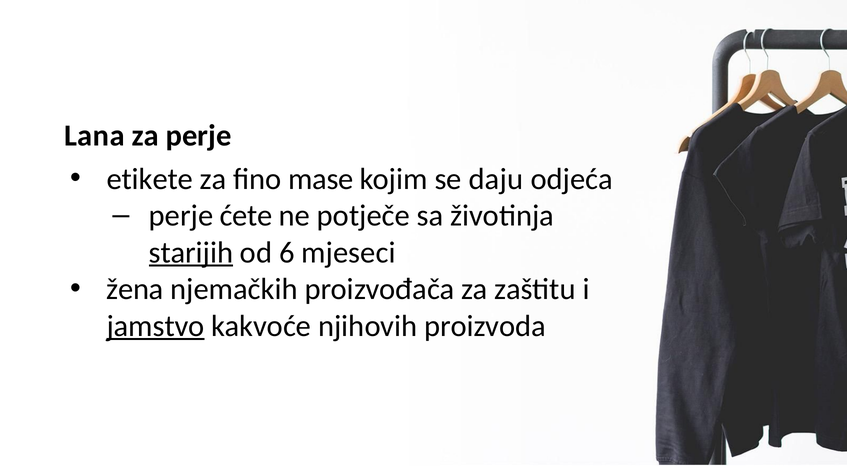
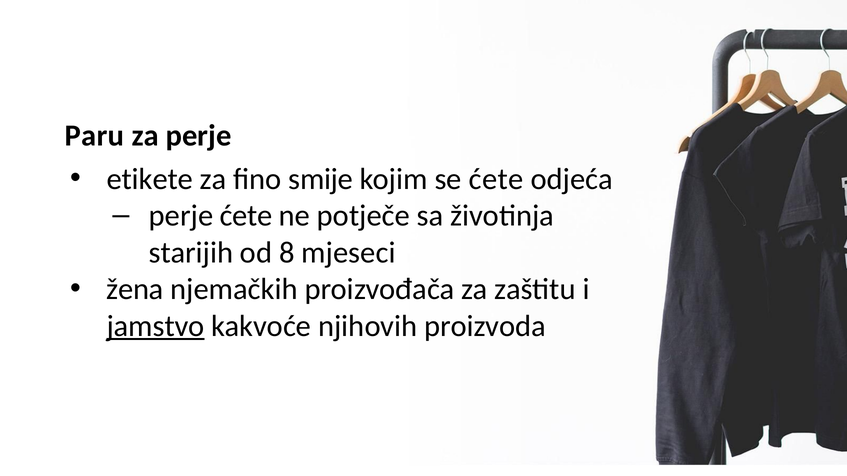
Lana: Lana -> Paru (94, 136)
mase: mase -> smije (321, 179)
se daju: daju -> ćete (496, 179)
starijih underline: present -> none (191, 253)
6: 6 -> 8 (287, 253)
